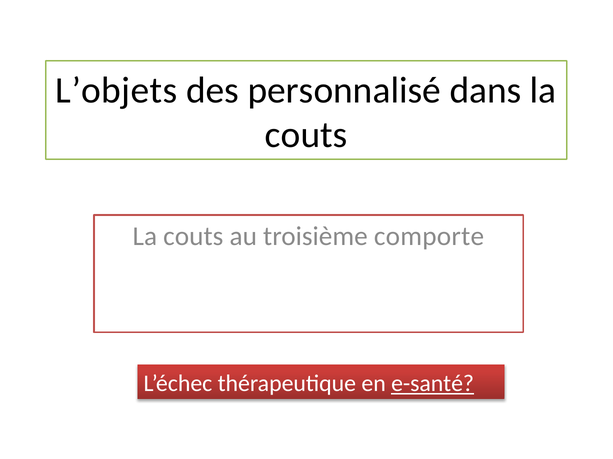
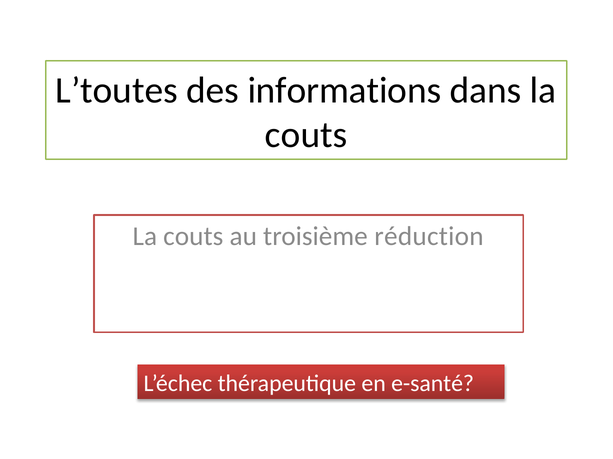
L’objets: L’objets -> L’toutes (117, 90)
personnalisé: personnalisé -> informations (344, 90)
comporte: comporte -> réduction (429, 237)
e-santé underline: present -> none (433, 384)
